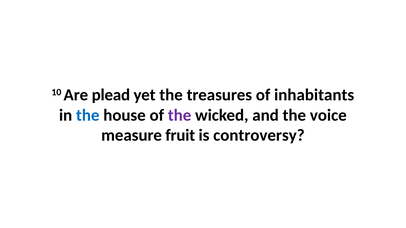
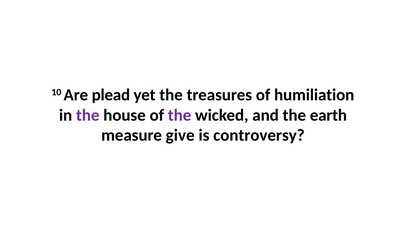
inhabitants: inhabitants -> humiliation (314, 95)
the colour: blue -> purple (88, 115)
voice: voice -> earth (328, 115)
fruit: fruit -> give (180, 136)
